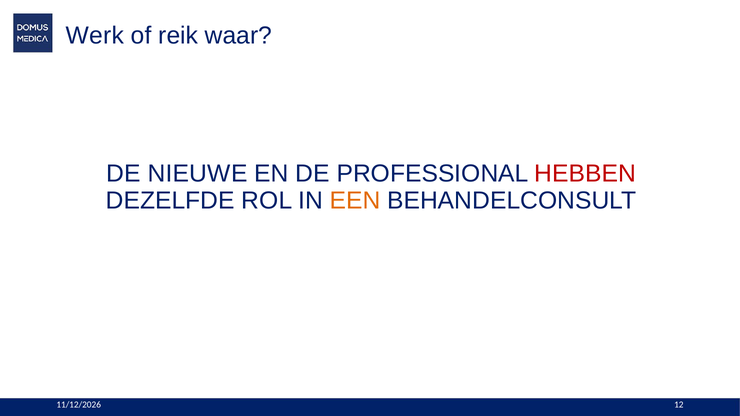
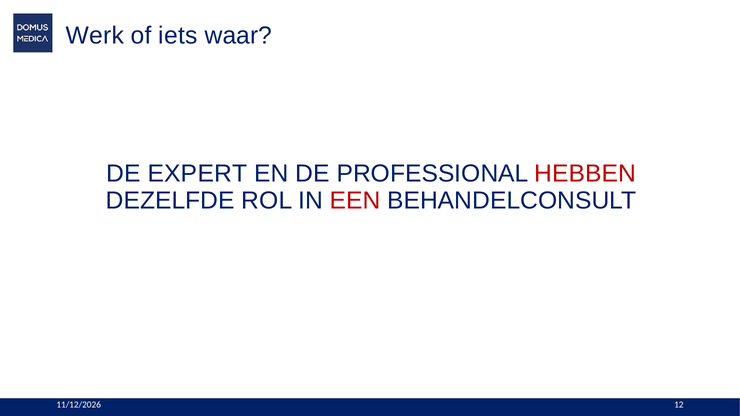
reik: reik -> iets (178, 35)
NIEUWE: NIEUWE -> EXPERT (198, 174)
EEN colour: orange -> red (355, 200)
